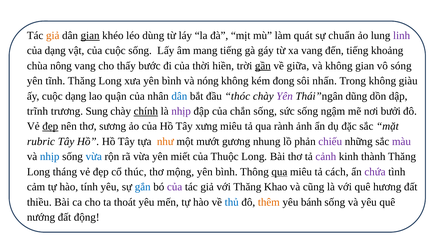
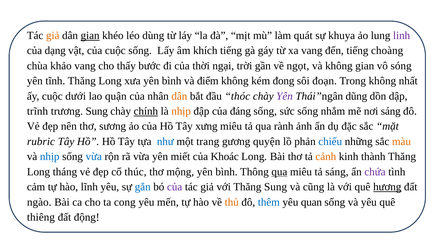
chuẩn: chuẩn -> khuya (342, 35)
mang: mang -> khích (205, 50)
khoảng: khoảng -> choàng (387, 50)
nông: nông -> khảo (61, 66)
hiền: hiền -> ngại (223, 66)
gần underline: present -> none (263, 66)
giữa: giữa -> ngọt (298, 66)
nóng: nóng -> điểm (208, 81)
nhấn: nhấn -> đoạn (325, 81)
giàu: giàu -> nhất (408, 81)
cuộc dạng: dạng -> dưới (76, 96)
dân colour: blue -> orange (179, 96)
nhịp colour: purple -> orange (181, 111)
chắn: chắn -> đáng (240, 111)
ngậm: ngậm -> nhắm (333, 111)
nơi bưởi: bưởi -> sáng (391, 111)
đẹp underline: present -> none (50, 126)
như colour: orange -> blue (165, 141)
mướt: mướt -> trang (208, 141)
nhung: nhung -> quyện (267, 141)
chiếu colour: purple -> blue (330, 141)
màu colour: purple -> orange (401, 141)
Thuộc: Thuộc -> Khoác (225, 156)
cảnh colour: purple -> orange (326, 156)
tả cách: cách -> sáng (337, 171)
tính: tính -> lĩnh (89, 186)
Thăng Khao: Khao -> Sung (276, 186)
hương underline: none -> present (387, 186)
thiều: thiều -> ngào (39, 202)
thoát: thoát -> cong (125, 202)
thủ colour: blue -> orange (232, 202)
thêm colour: orange -> blue (269, 202)
bánh: bánh -> quan (311, 202)
nướng: nướng -> thiêng (41, 217)
